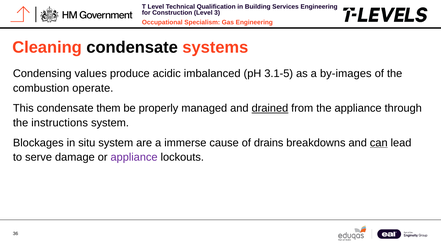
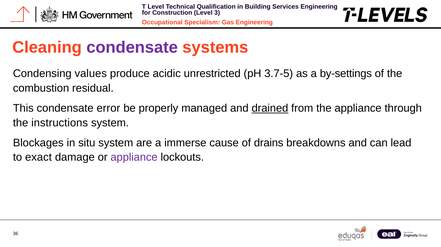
condensate colour: black -> purple (132, 47)
imbalanced: imbalanced -> unrestricted (212, 74)
3.1-5: 3.1-5 -> 3.7-5 (279, 74)
by-images: by-images -> by-settings (346, 74)
operate: operate -> residual (93, 88)
them: them -> error (108, 108)
can underline: present -> none (379, 142)
serve: serve -> exact (39, 157)
